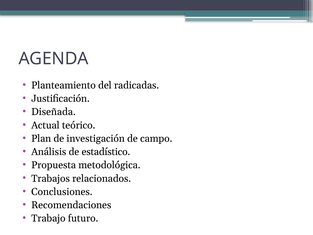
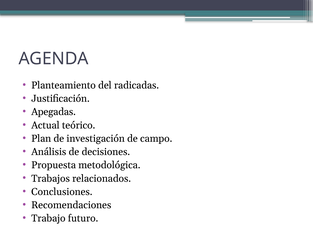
Diseñada: Diseñada -> Apegadas (54, 112)
estadístico: estadístico -> decisiones (106, 152)
